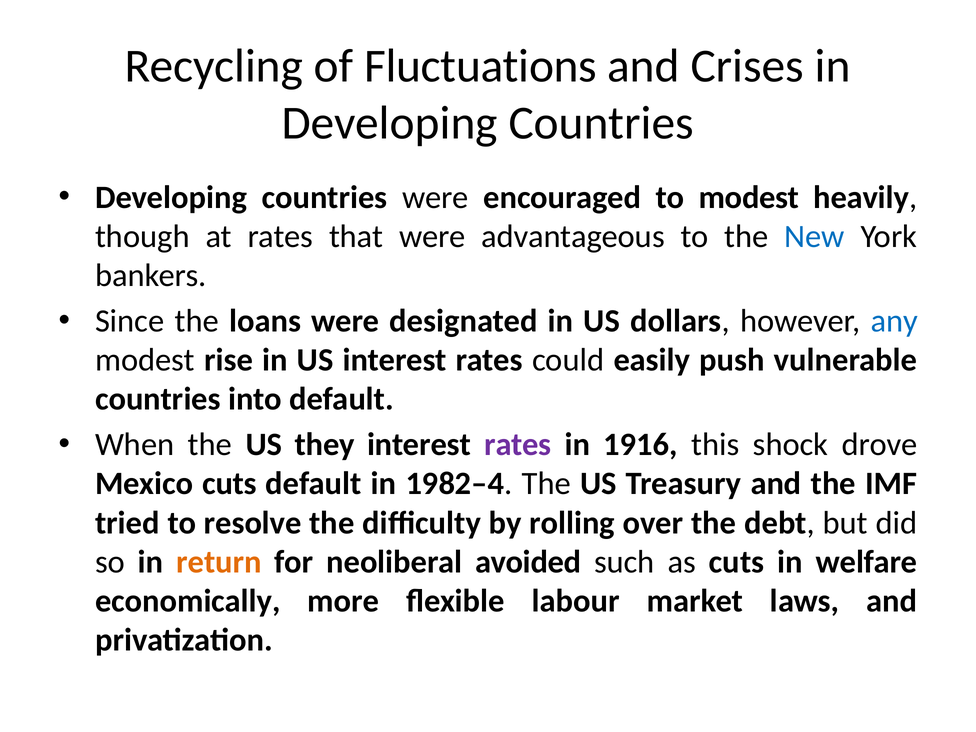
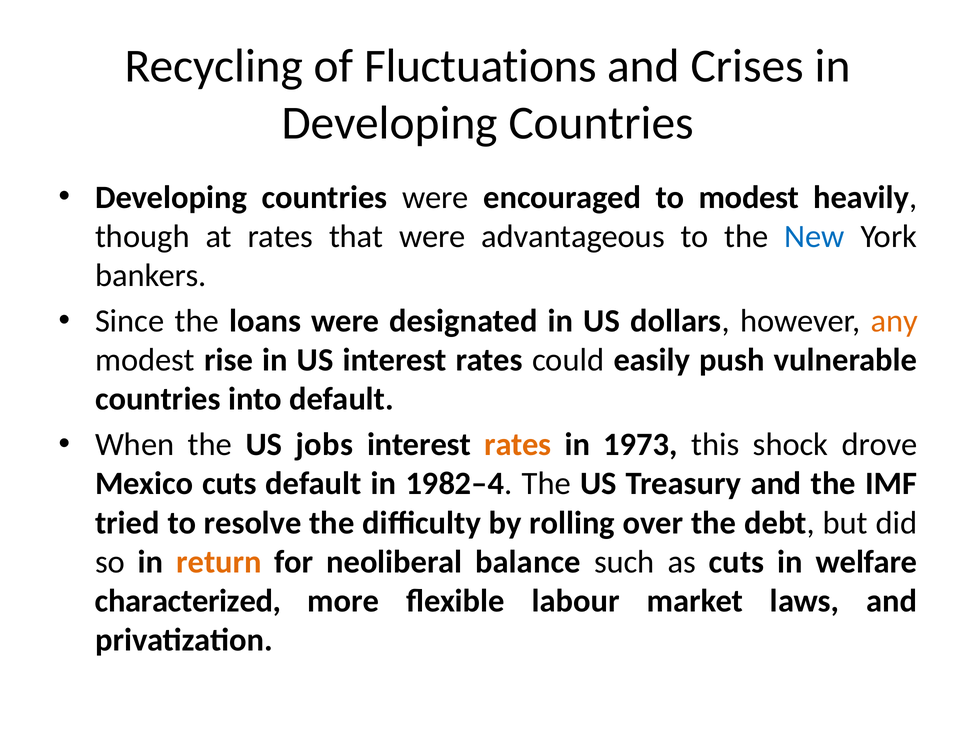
any colour: blue -> orange (894, 321)
they: they -> jobs (324, 445)
rates colour: purple -> orange (518, 445)
1916: 1916 -> 1973 (641, 445)
avoided: avoided -> balance (528, 562)
economically: economically -> characterized (188, 601)
